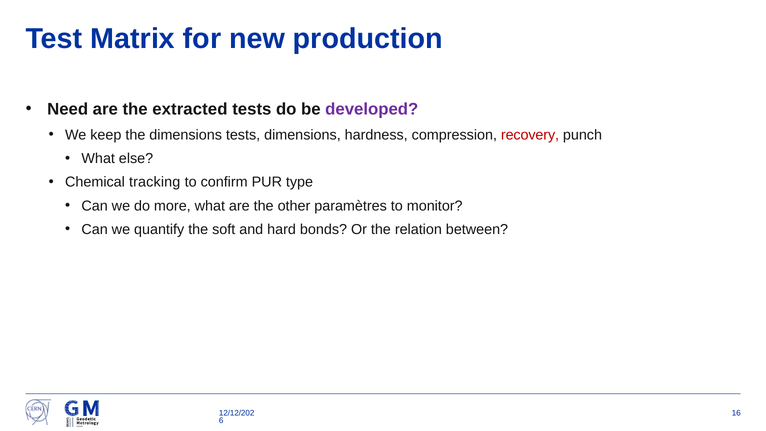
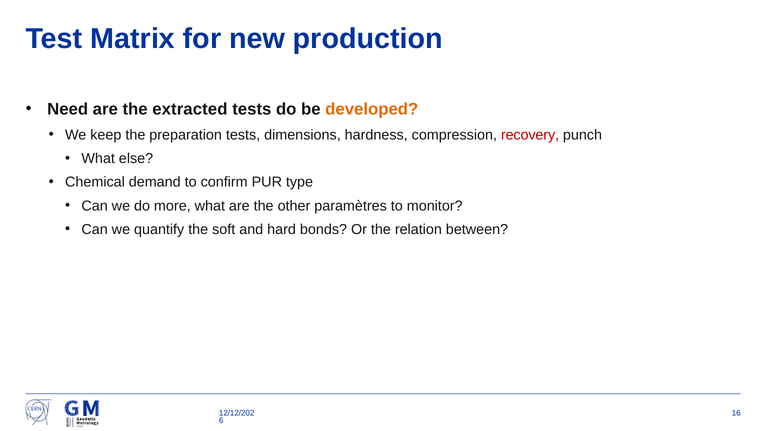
developed colour: purple -> orange (372, 109)
the dimensions: dimensions -> preparation (186, 135)
tracking: tracking -> demand (155, 182)
